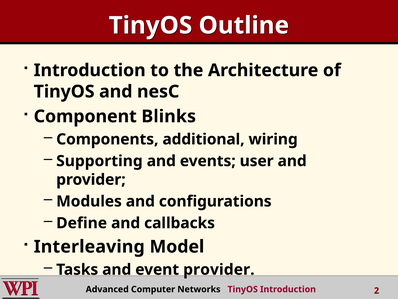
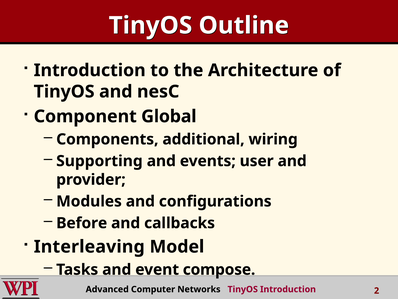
Blinks: Blinks -> Global (169, 116)
Define: Define -> Before (82, 223)
event provider: provider -> compose (219, 269)
